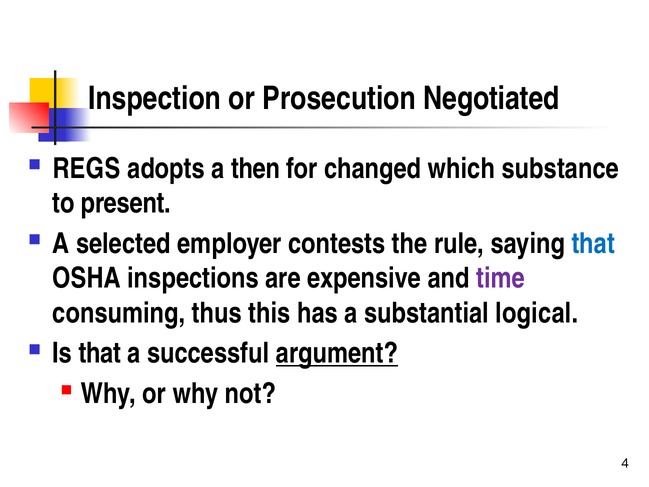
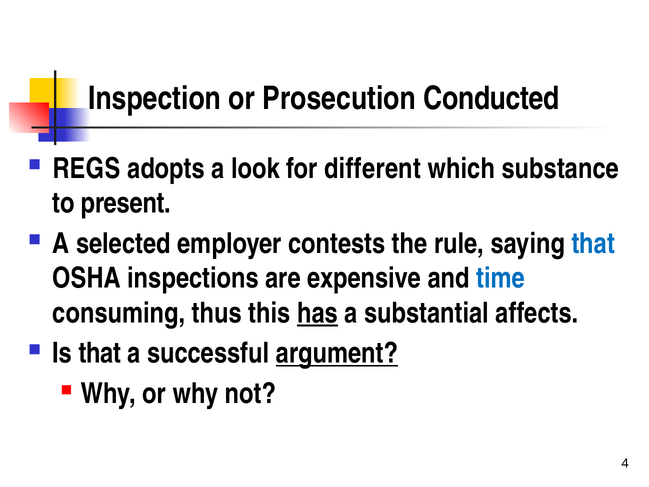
Negotiated: Negotiated -> Conducted (491, 98)
then: then -> look (255, 169)
changed: changed -> different (373, 169)
time colour: purple -> blue (501, 278)
has underline: none -> present (317, 313)
logical: logical -> affects (537, 313)
